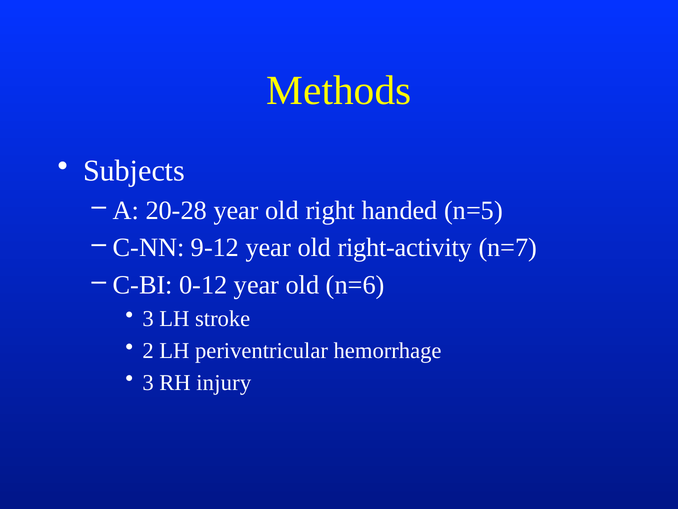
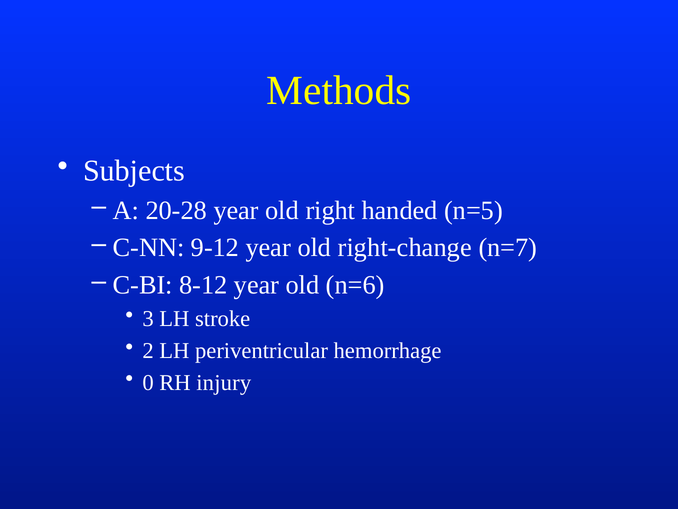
right-activity: right-activity -> right-change (405, 247)
0-12: 0-12 -> 8-12 (203, 285)
3: 3 -> 0 (148, 382)
